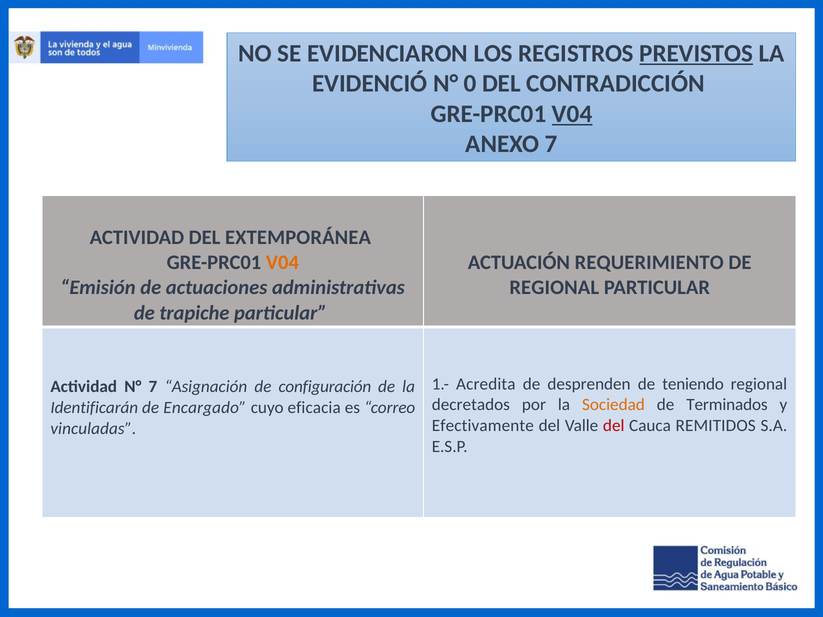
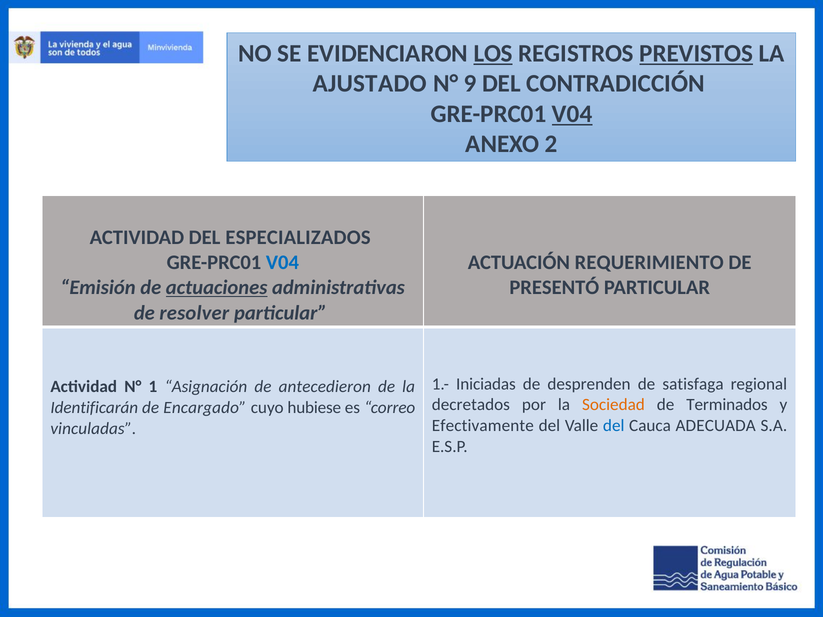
LOS underline: none -> present (493, 54)
EVIDENCIÓ: EVIDENCIÓ -> AJUSTADO (370, 84)
0: 0 -> 9 (470, 84)
ANEXO 7: 7 -> 2 (551, 144)
EXTEMPORÁNEA: EXTEMPORÁNEA -> ESPECIALIZADOS (298, 238)
V04 colour: orange -> blue (282, 263)
actuaciones underline: none -> present (217, 288)
REGIONAL: REGIONAL -> PRESENTÓ (554, 288)
trapiche: trapiche -> resolver (194, 313)
Acredita: Acredita -> Iniciadas (486, 384)
teniendo: teniendo -> satisfaga (693, 384)
N° 7: 7 -> 1 (153, 387)
configuración: configuración -> antecedieron (325, 387)
eficacia: eficacia -> hubiese (314, 408)
del colour: red -> blue (614, 426)
REMITIDOS: REMITIDOS -> ADECUADA (716, 426)
